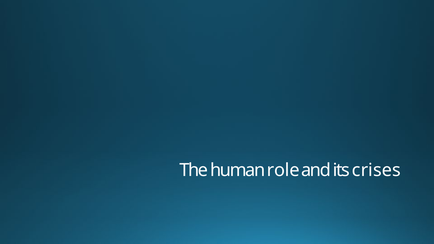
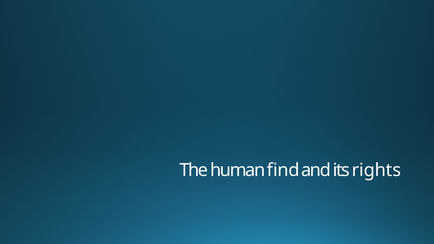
role: role -> find (283, 170)
crises: crises -> rights (376, 170)
